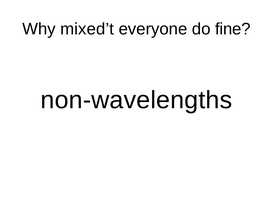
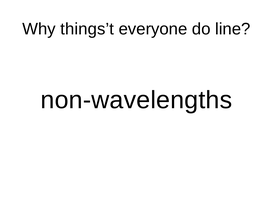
mixed’t: mixed’t -> things’t (87, 29)
fine: fine -> line (233, 29)
